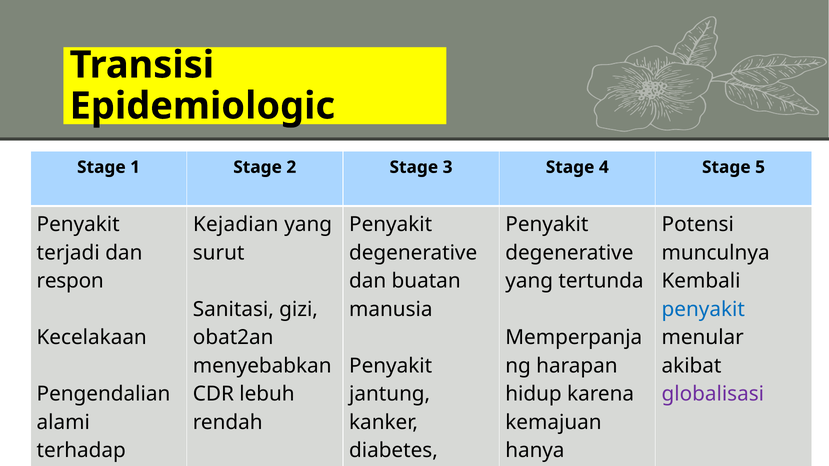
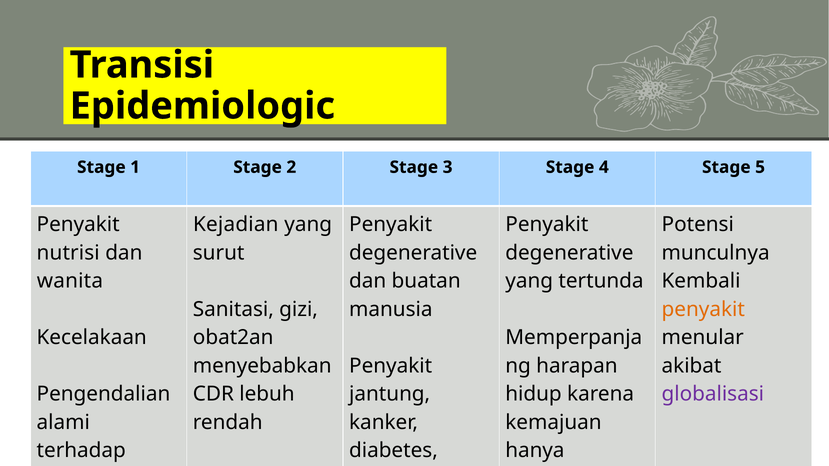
terjadi: terjadi -> nutrisi (68, 253)
respon: respon -> wanita (70, 281)
penyakit colour: blue -> orange (703, 309)
